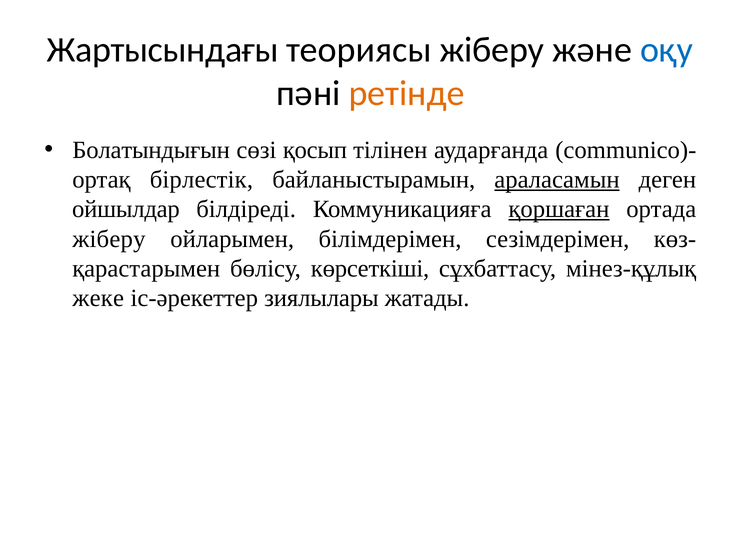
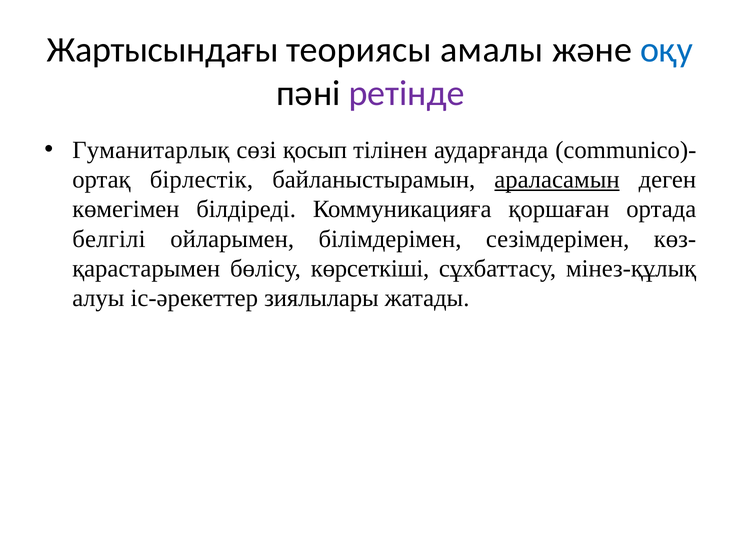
теориясы жіберу: жіберу -> амалы (492, 50)
ретінде colour: orange -> purple (407, 93)
Болатындығын: Болатындығын -> Гуманитарлық (151, 150)
ойшылдар: ойшылдар -> көмегімен (126, 209)
қоршаған underline: present -> none (559, 209)
жіберу: жіберу -> белгілі (109, 239)
жеке: жеке -> алуы (98, 298)
